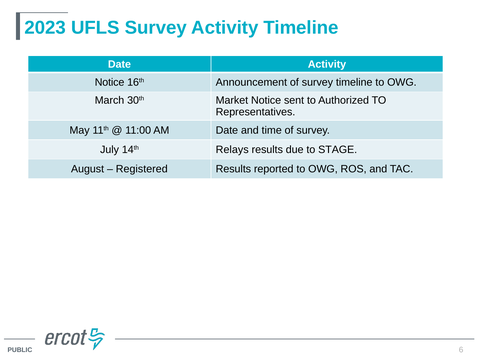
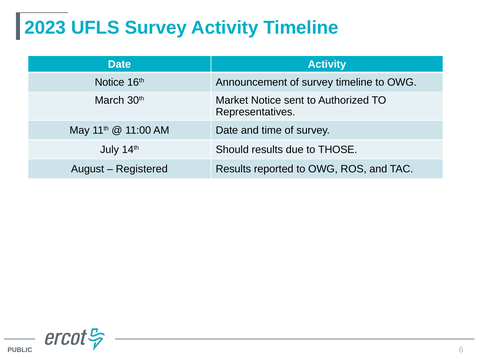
Relays: Relays -> Should (232, 150)
STAGE: STAGE -> THOSE (338, 150)
